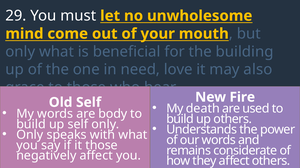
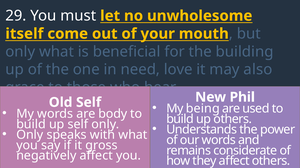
mind: mind -> itself (24, 34)
Fire: Fire -> Phil (242, 98)
death: death -> being (203, 109)
it those: those -> gross (102, 146)
